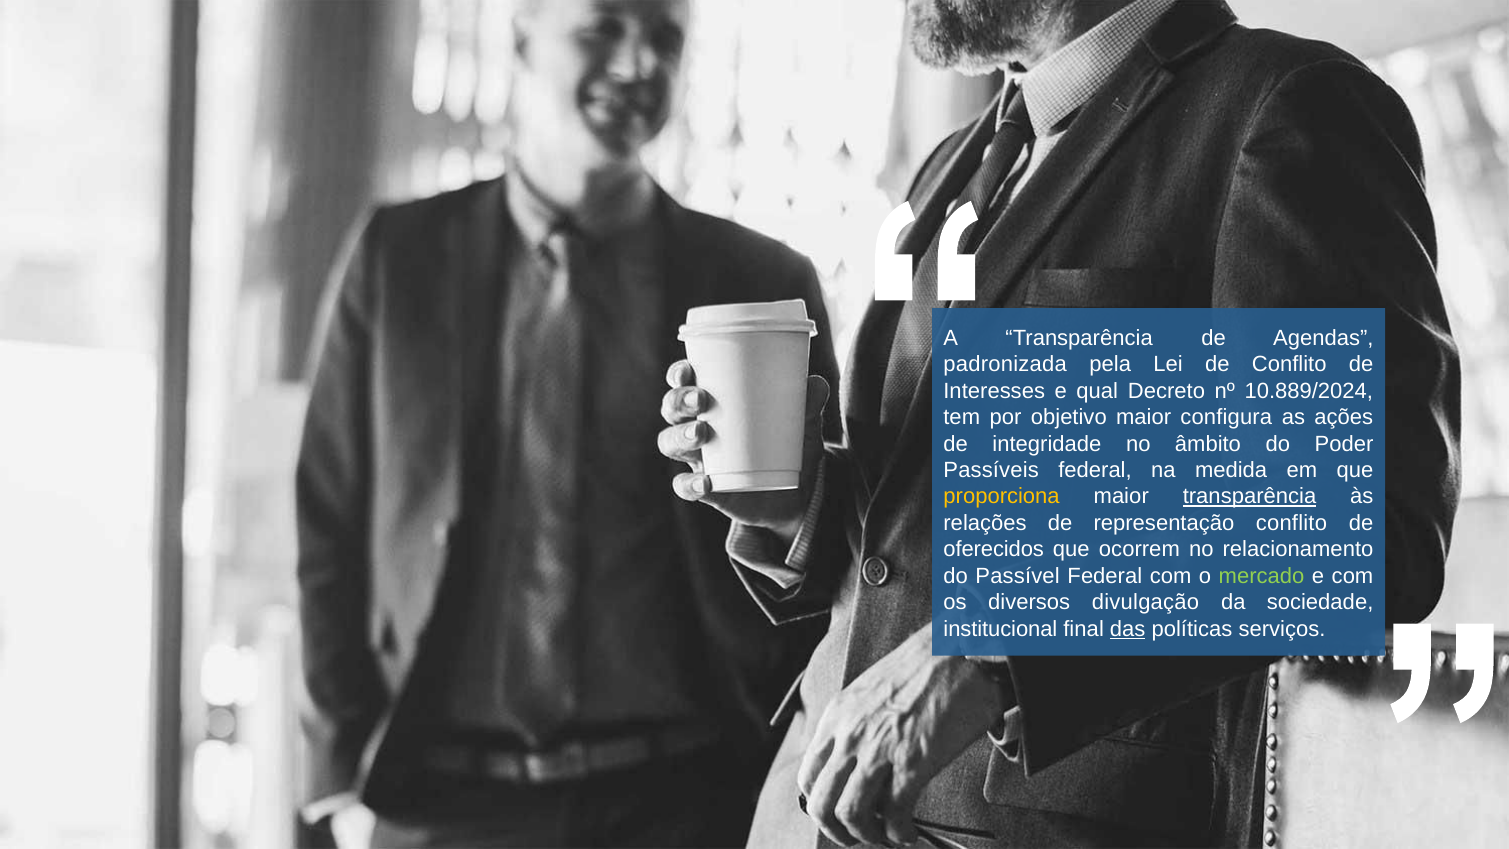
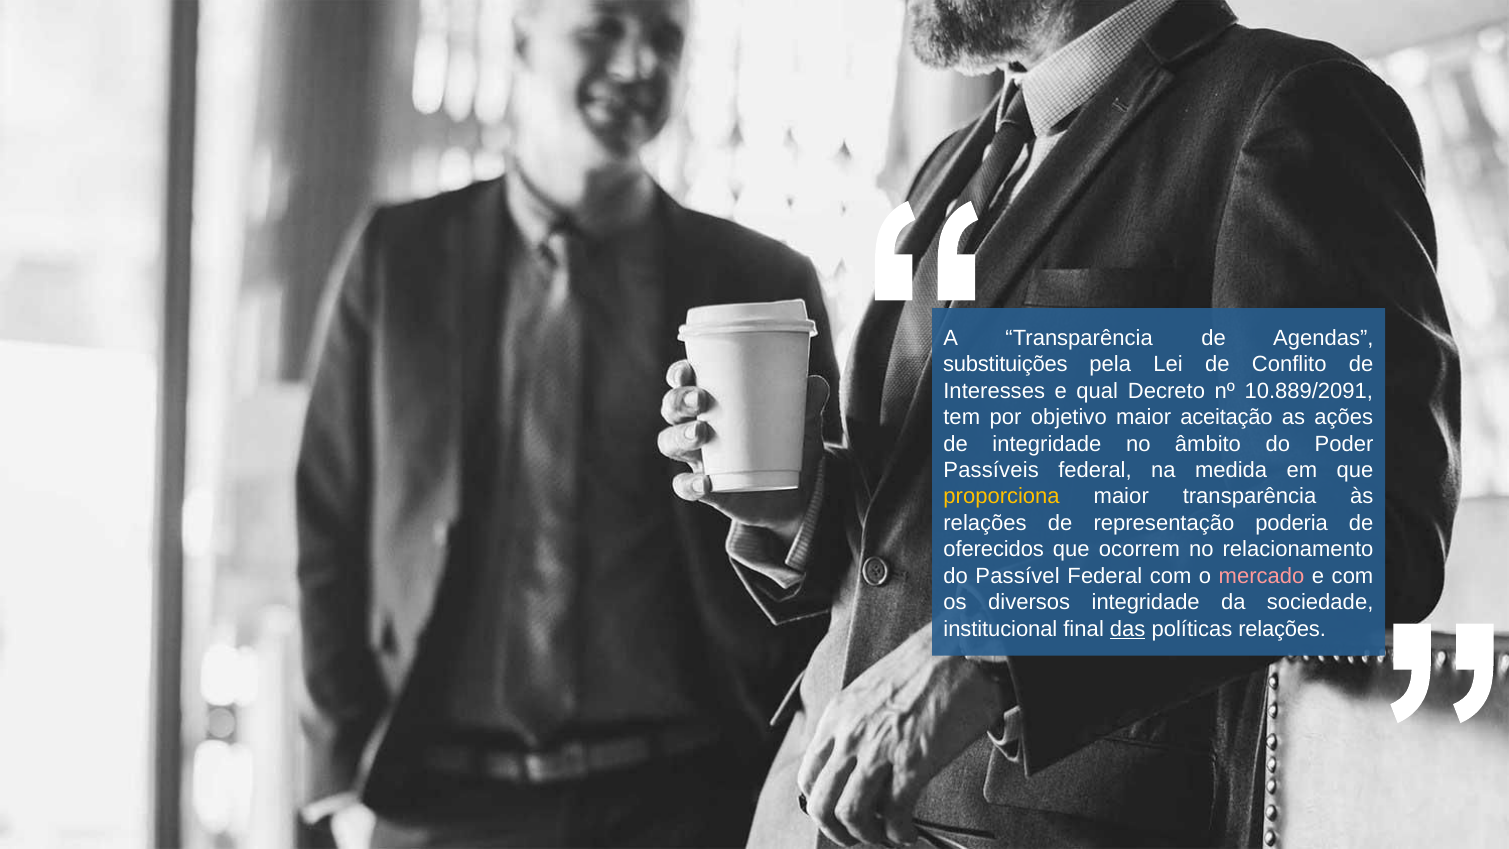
padronizada: padronizada -> substituições (1005, 364)
10.889/2024: 10.889/2024 -> 10.889/2091 (1309, 391)
configura: configura -> aceitação (1226, 417)
transparência underline: present -> none (1250, 497)
representação conflito: conflito -> poderia (1292, 523)
mercado colour: light green -> pink (1262, 576)
diversos divulgação: divulgação -> integridade (1146, 602)
políticas serviços: serviços -> relações (1282, 629)
